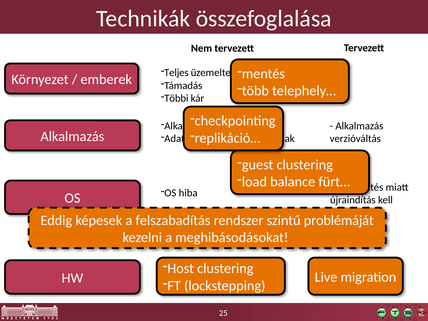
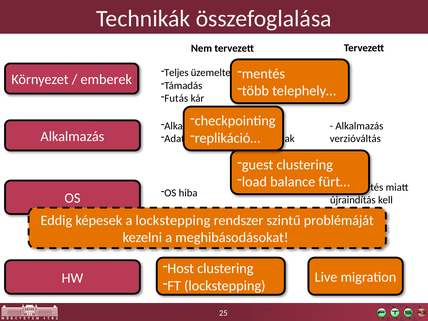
Többi: Többi -> Futás (176, 98)
a felszabadítás: felszabadítás -> lockstepping (173, 220)
